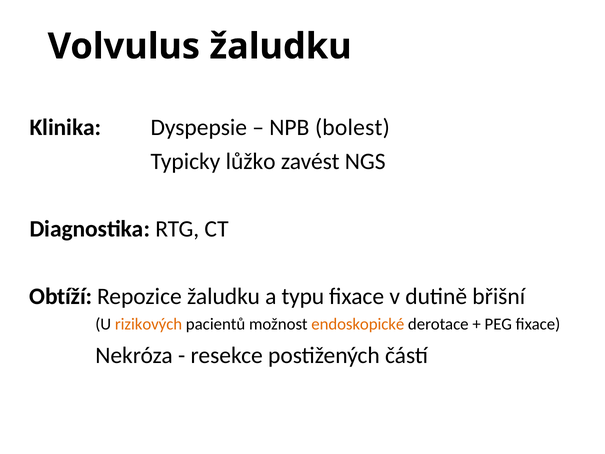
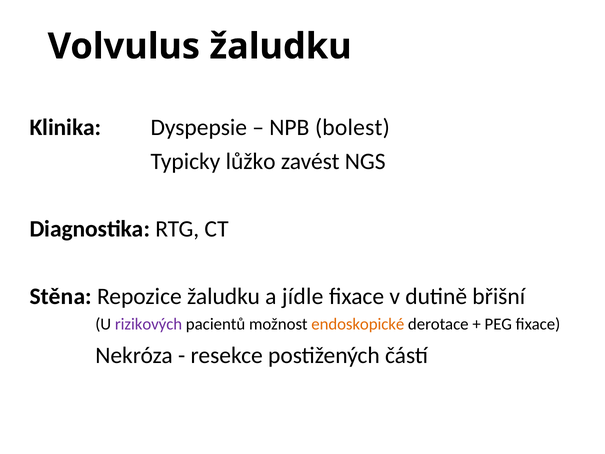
Obtíží: Obtíží -> Stěna (61, 296)
typu: typu -> jídle (303, 296)
rizikových colour: orange -> purple (149, 324)
